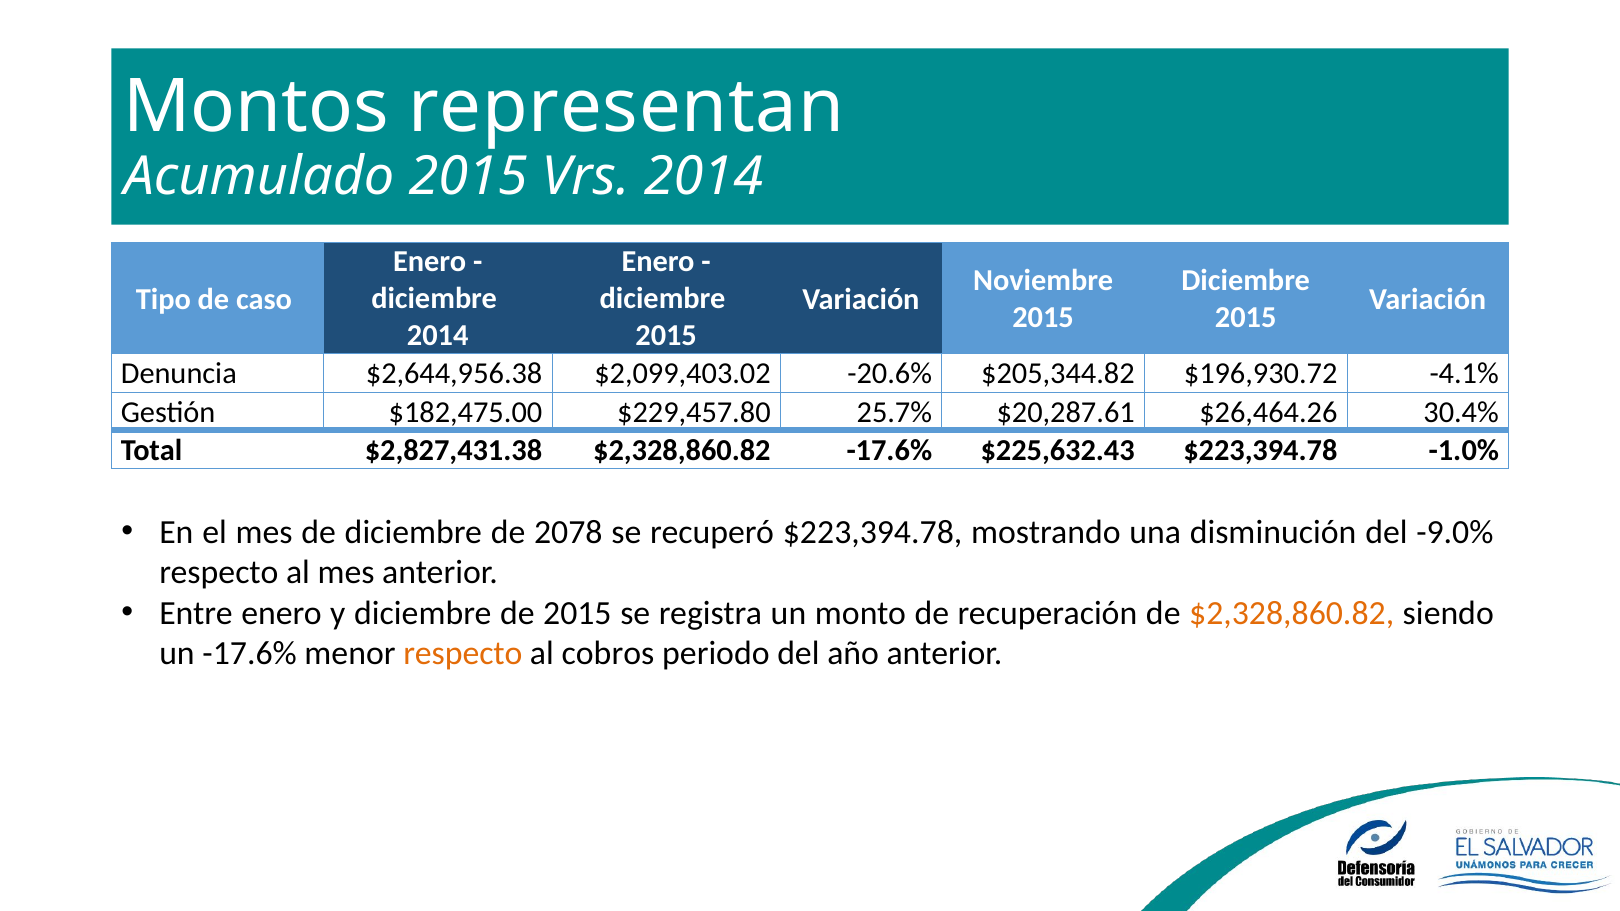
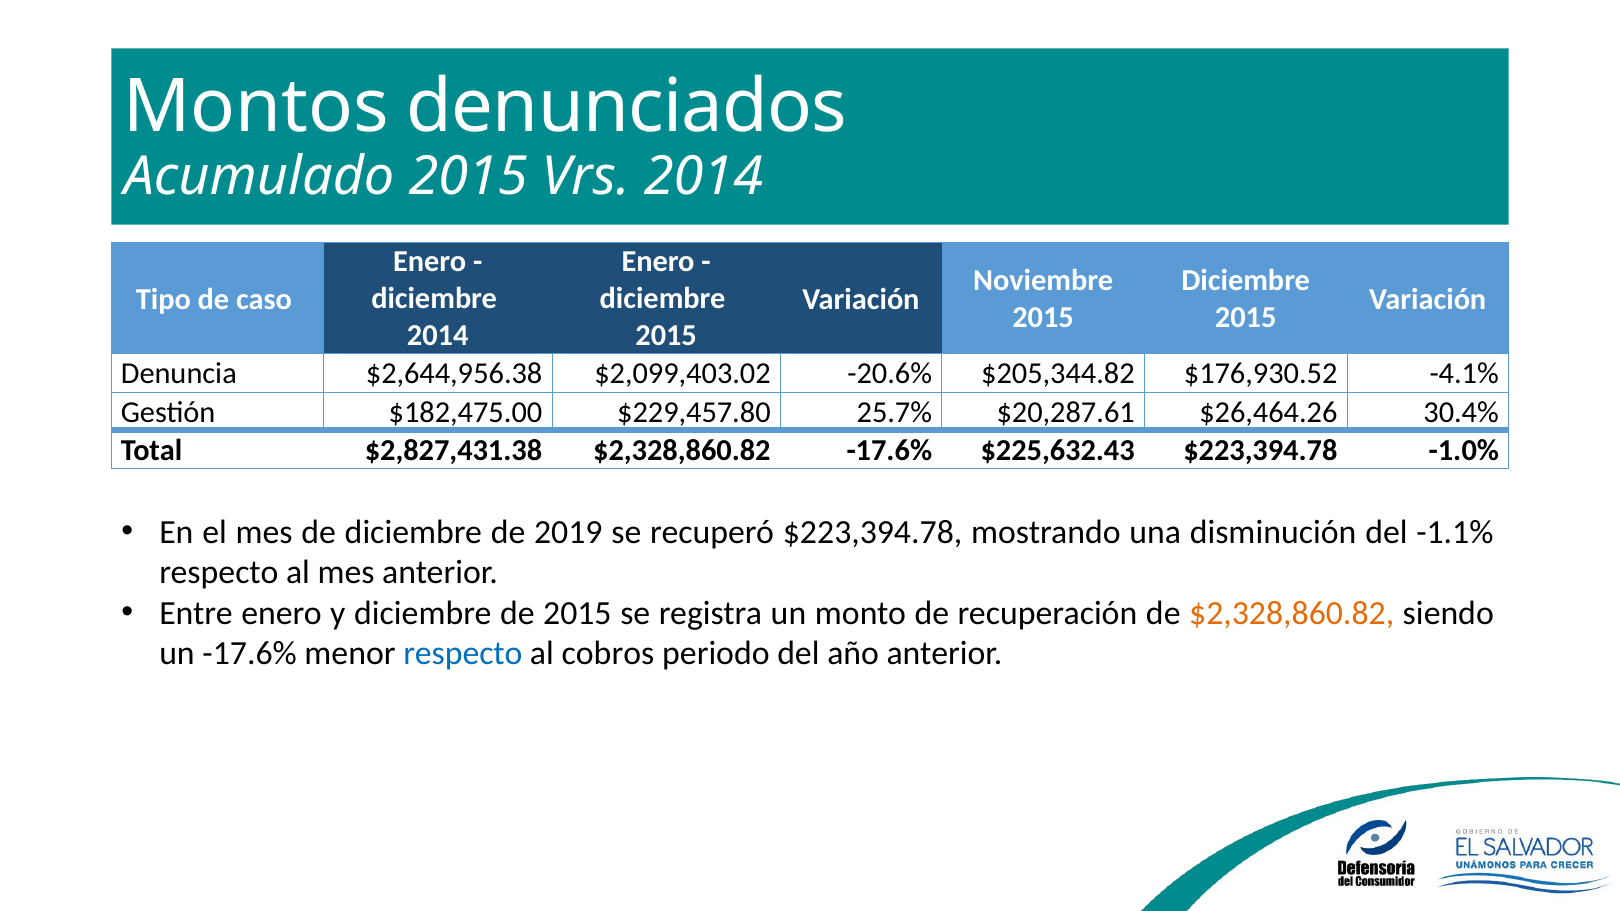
representan: representan -> denunciados (627, 107)
$196,930.72: $196,930.72 -> $176,930.52 (1261, 374)
2078: 2078 -> 2019 (568, 532)
-9.0%: -9.0% -> -1.1% (1455, 532)
respecto colour: orange -> blue (463, 654)
